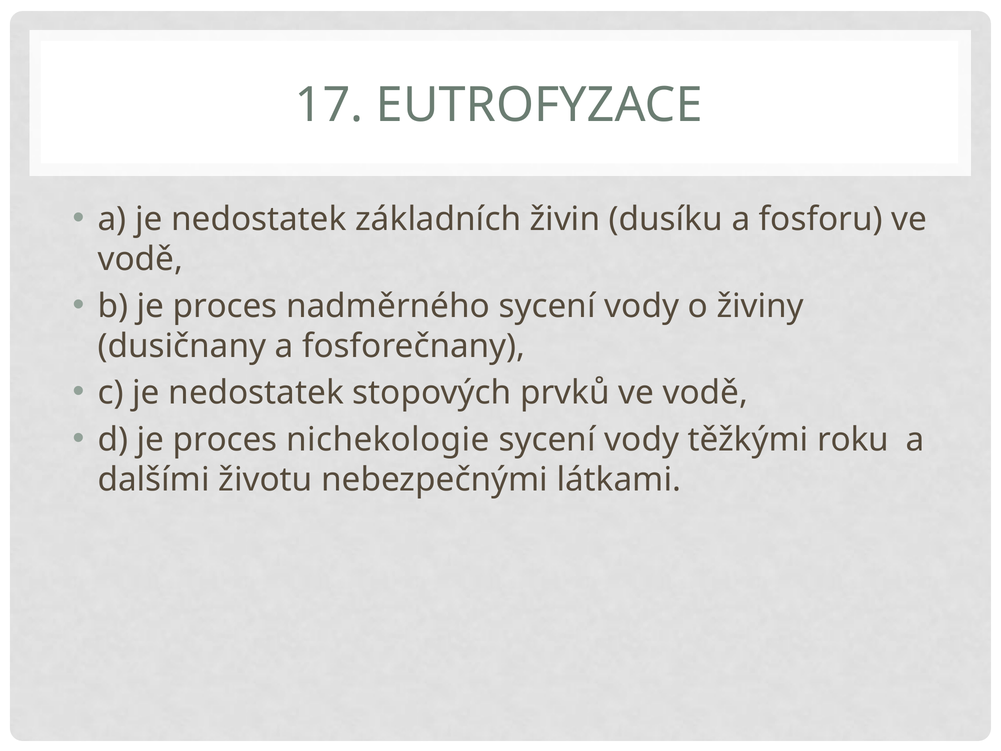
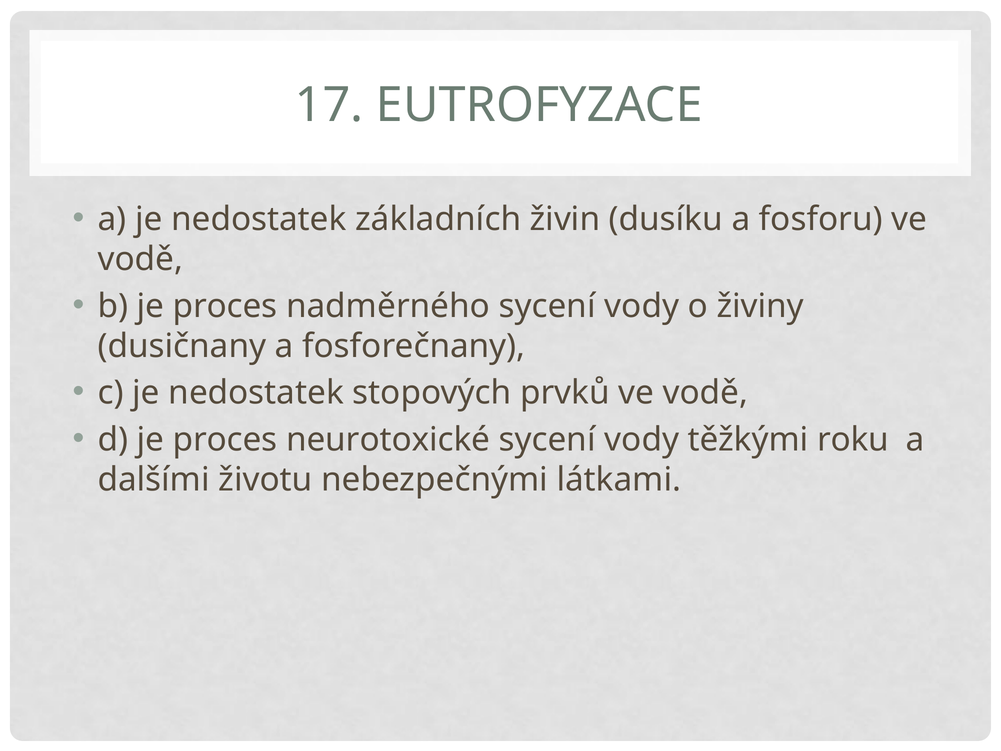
nichekologie: nichekologie -> neurotoxické (388, 439)
